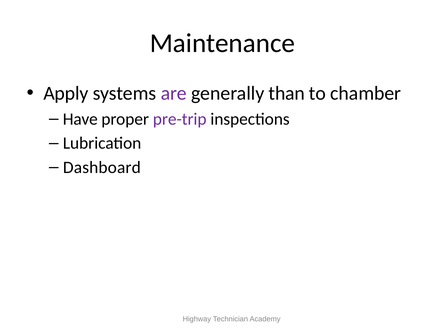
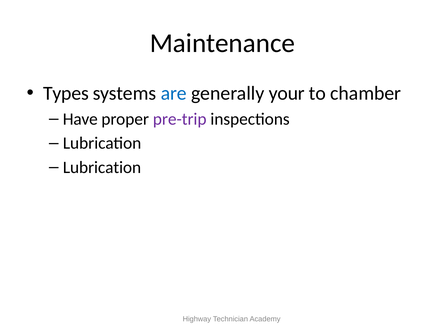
Apply: Apply -> Types (66, 93)
are colour: purple -> blue (174, 93)
than: than -> your (287, 93)
Dashboard: Dashboard -> Lubrication (102, 167)
